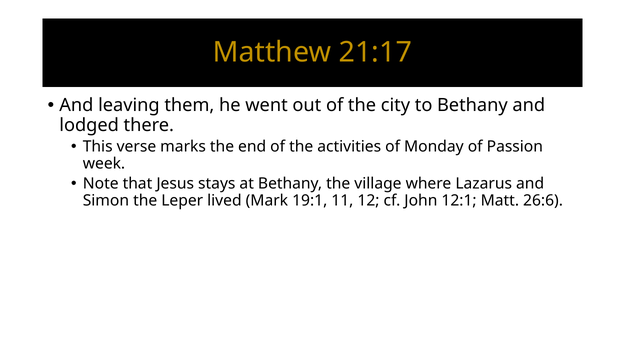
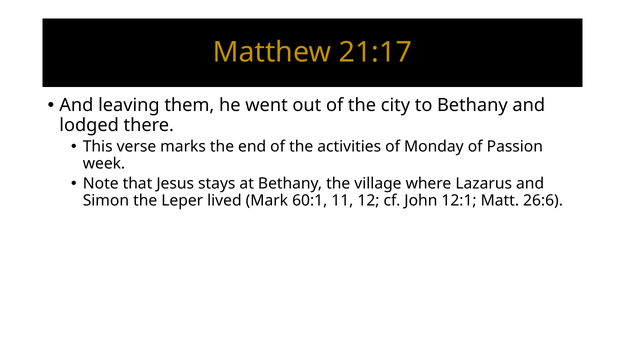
19:1: 19:1 -> 60:1 (310, 201)
